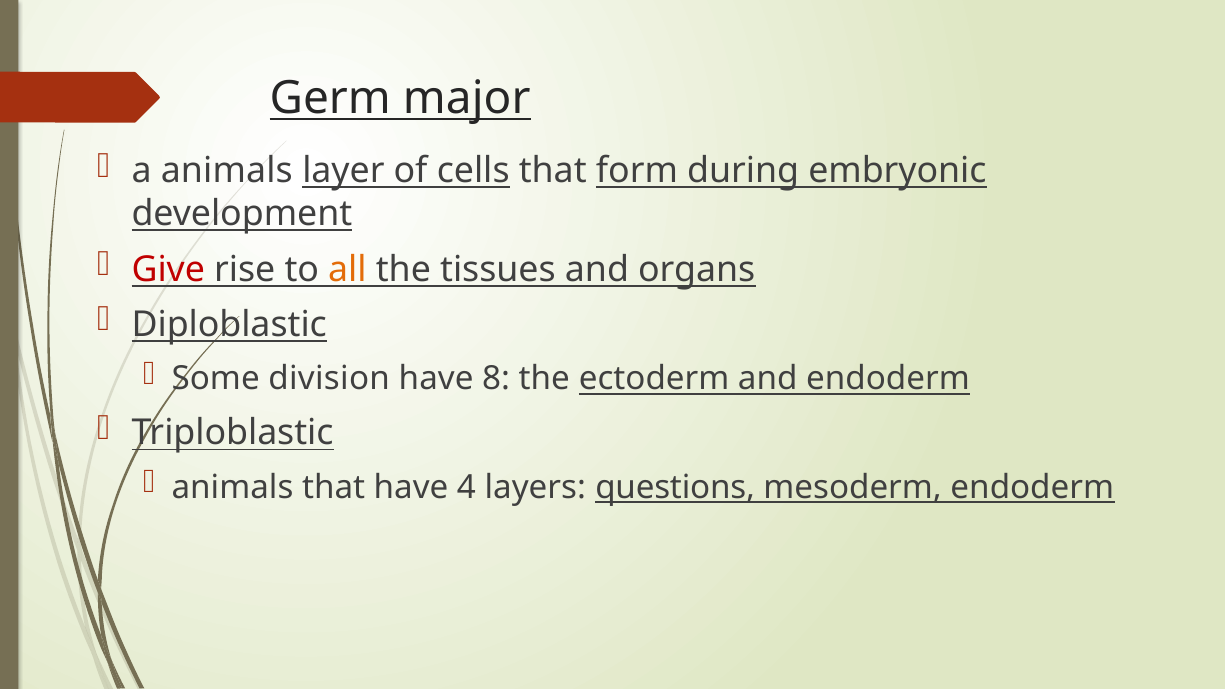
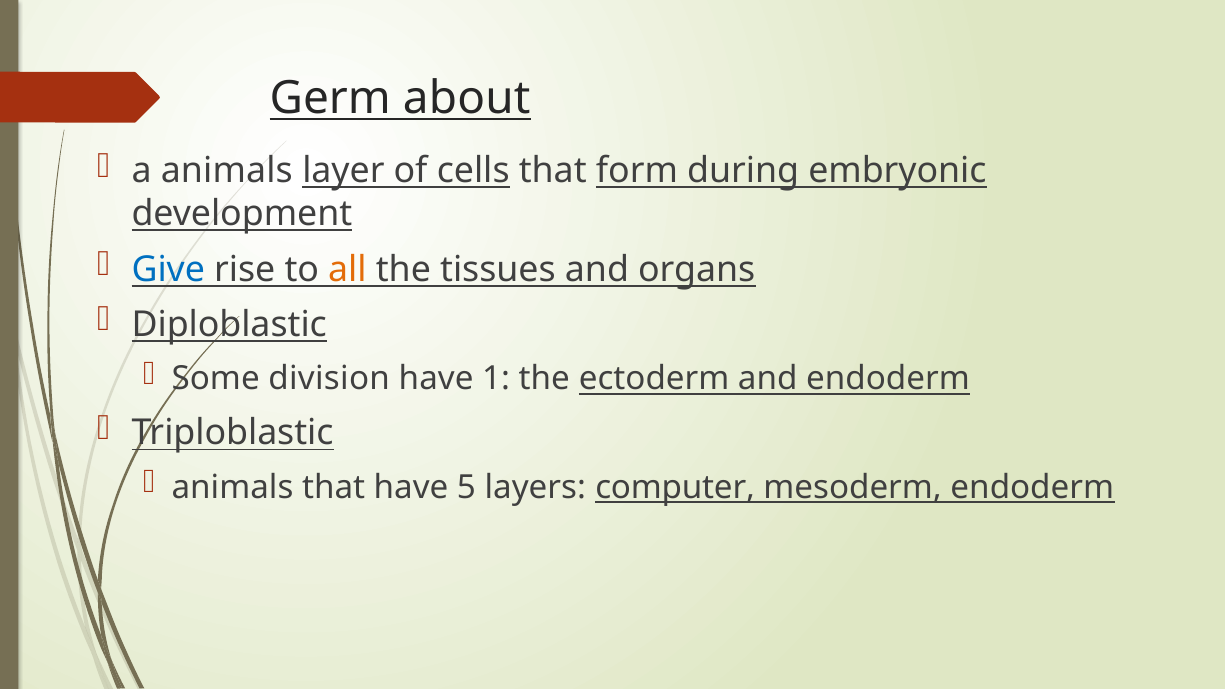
major: major -> about (467, 98)
Give colour: red -> blue (168, 269)
8: 8 -> 1 (496, 379)
4: 4 -> 5 (466, 487)
questions: questions -> computer (675, 487)
